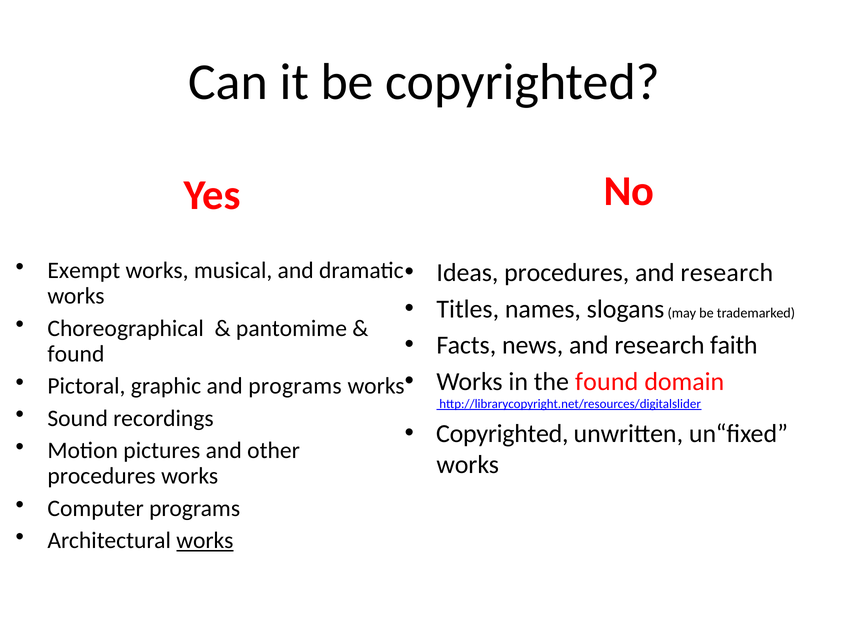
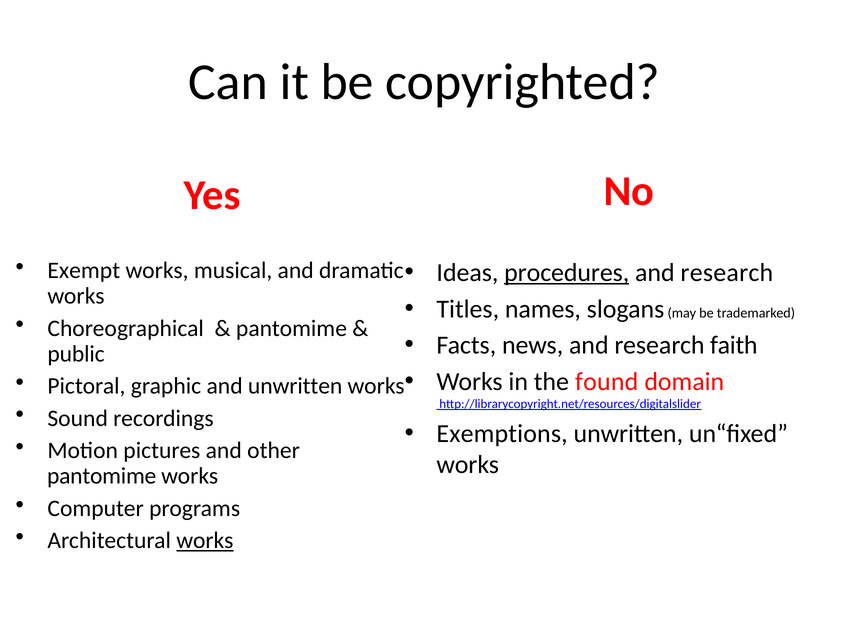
procedures underline: none -> present (567, 273)
found: found -> public (76, 354)
and programs: programs -> unwritten (295, 386)
Copyrighted: Copyrighted -> Exemptions (502, 434)
procedures: procedures -> pantomime (102, 476)
